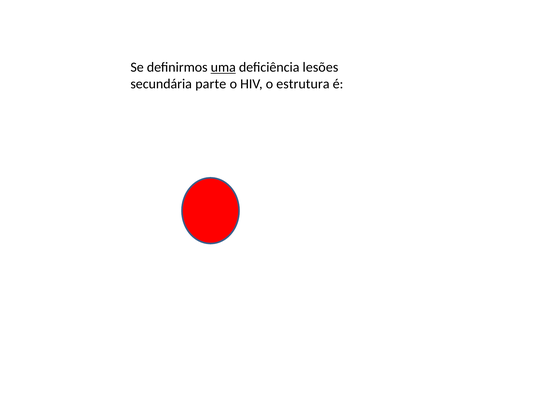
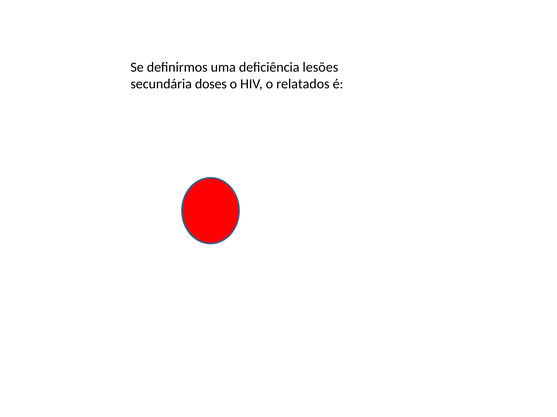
uma underline: present -> none (223, 67)
parte: parte -> doses (211, 84)
estrutura: estrutura -> relatados (303, 84)
